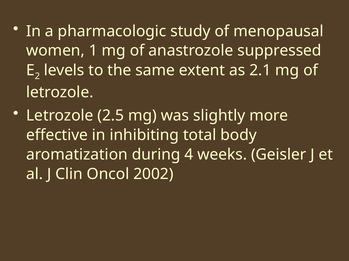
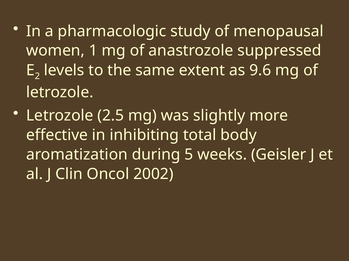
2.1: 2.1 -> 9.6 (260, 70)
4: 4 -> 5 (189, 155)
